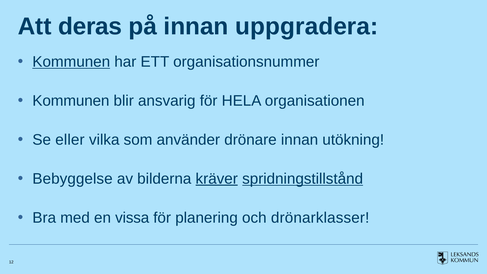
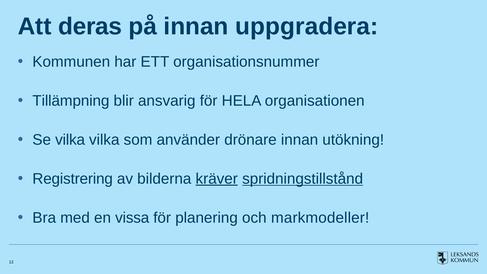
Kommunen underline: present -> none (71, 62)
Kommunen: Kommunen -> Tillämpning (71, 101)
Se eller: eller -> vilka (70, 140)
Bebyggelse: Bebyggelse -> Registrering (73, 179)
drönarklasser: drönarklasser -> markmodeller (320, 218)
